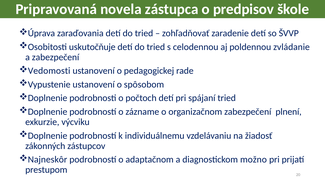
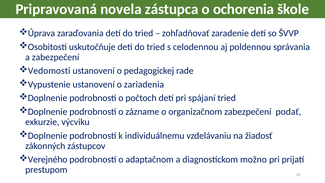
predpisov: predpisov -> ochorenia (244, 9)
zvládanie: zvládanie -> správania (292, 47)
spôsobom: spôsobom -> zariadenia (144, 84)
plnení: plnení -> podať (288, 112)
Najneskôr: Najneskôr -> Verejného (48, 159)
